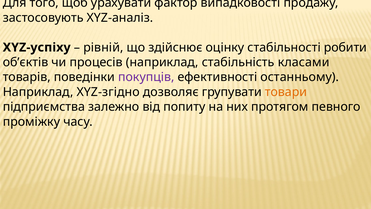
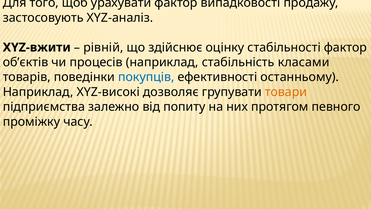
XYZ-успіху: XYZ-успіху -> XYZ-вжити (37, 47)
стабільності робити: робити -> фактор (345, 47)
покупців colour: purple -> blue (146, 77)
ХYZ-згідно: ХYZ-згідно -> ХYZ-високі (108, 92)
